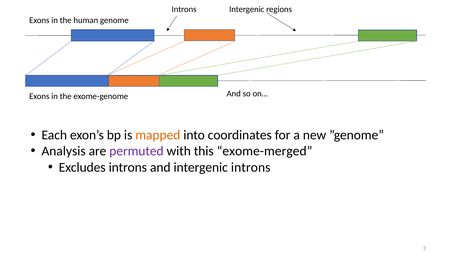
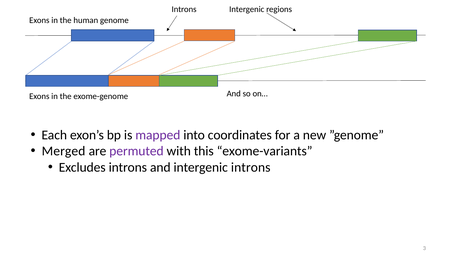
mapped colour: orange -> purple (158, 135)
Analysis: Analysis -> Merged (64, 151)
exome-merged: exome-merged -> exome-variants (265, 151)
